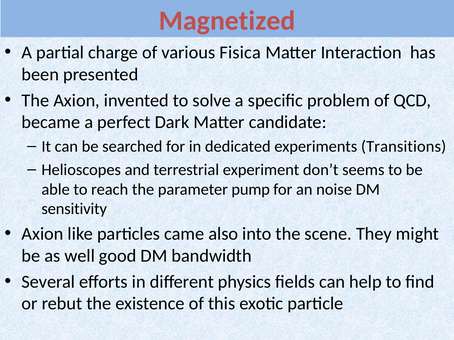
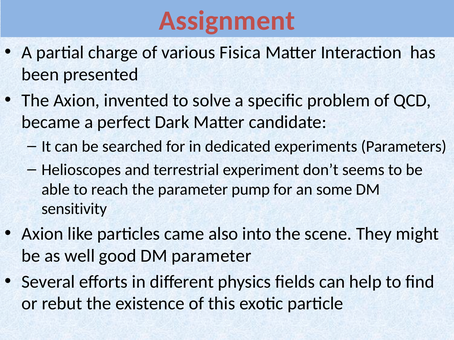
Magnetized: Magnetized -> Assignment (227, 21)
Transitions: Transitions -> Parameters (404, 147)
noise: noise -> some (334, 190)
DM bandwidth: bandwidth -> parameter (212, 256)
